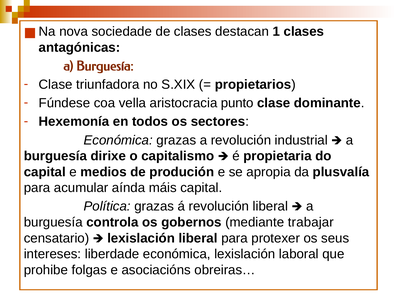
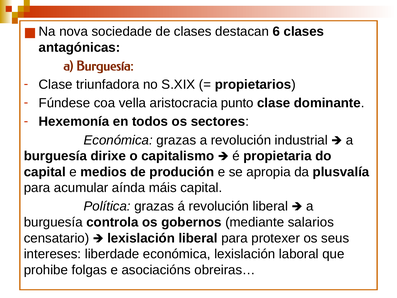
1: 1 -> 6 (276, 32)
trabajar: trabajar -> salarios (311, 222)
